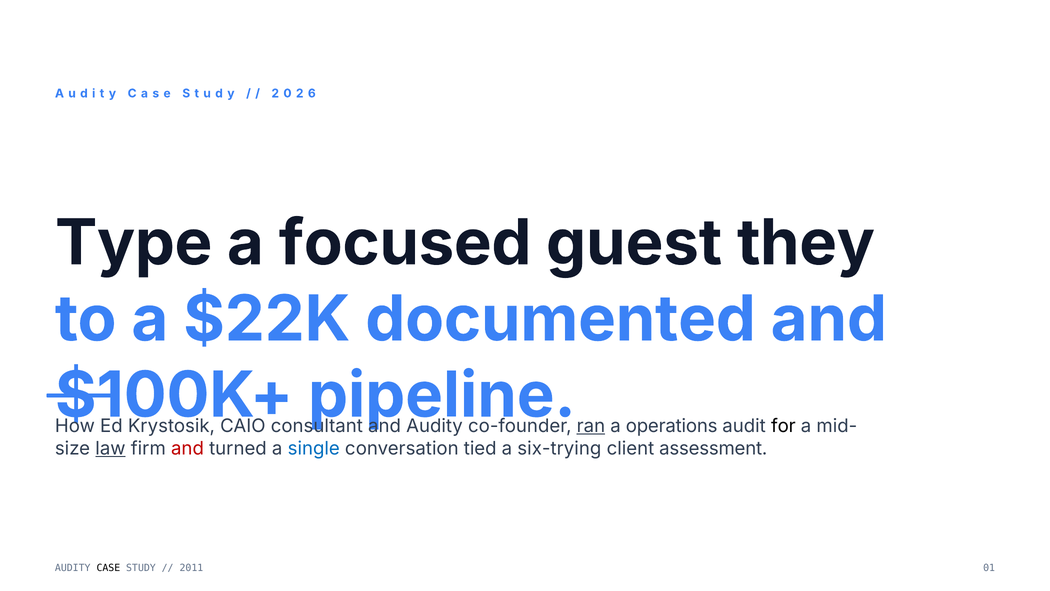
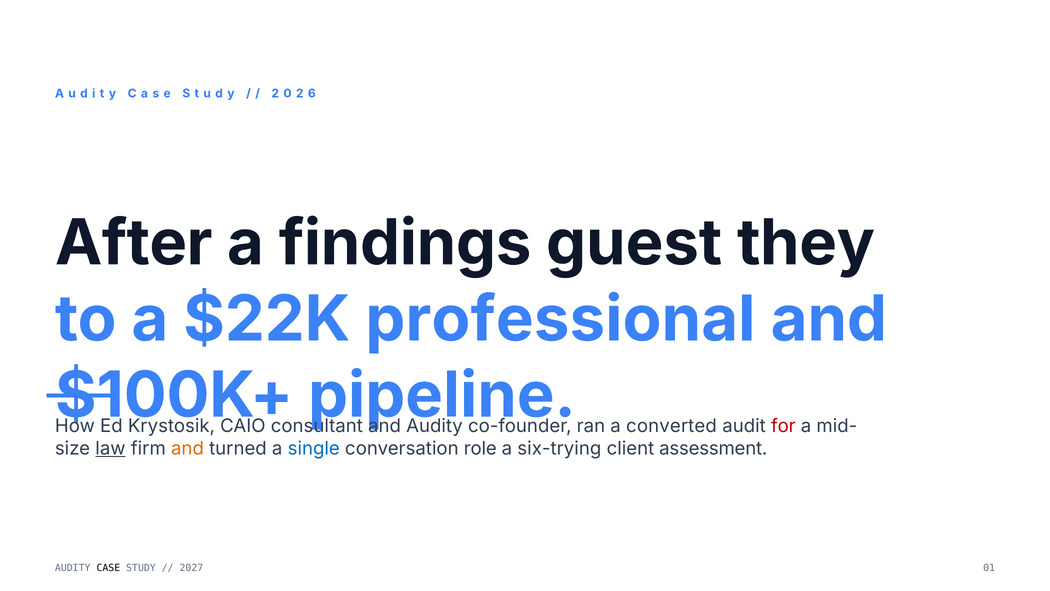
Type: Type -> After (134, 243)
focused: focused -> findings (405, 243)
documented: documented -> professional (560, 319)
ran underline: present -> none (591, 426)
operations: operations -> converted (671, 426)
for colour: black -> red (783, 426)
and colour: red -> orange (187, 448)
tied: tied -> role (480, 448)
2011: 2011 -> 2027 (191, 568)
